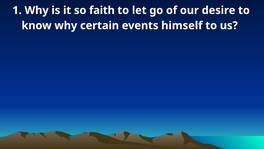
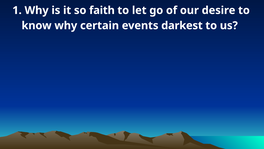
himself: himself -> darkest (182, 25)
